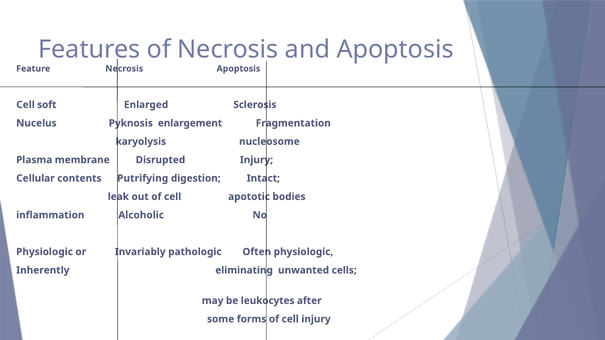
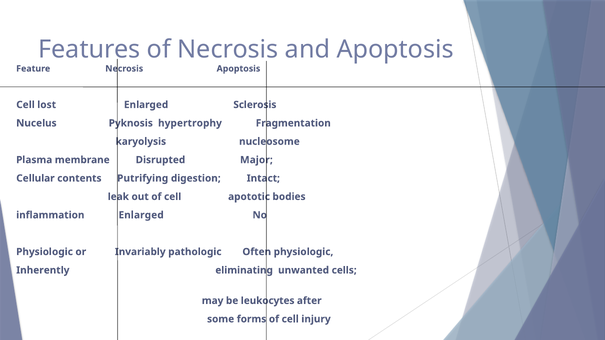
soft: soft -> lost (47, 105)
enlargement: enlargement -> hypertrophy (190, 123)
Disrupted Injury: Injury -> Major (256, 160)
inflammation Alcoholic: Alcoholic -> Enlarged (141, 215)
